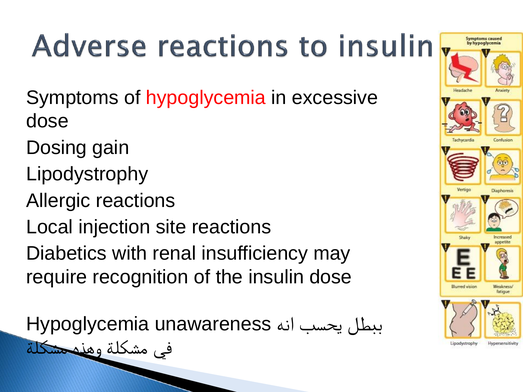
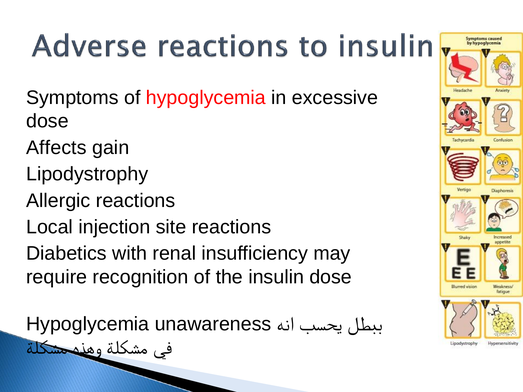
Dosing: Dosing -> Affects (56, 148)
